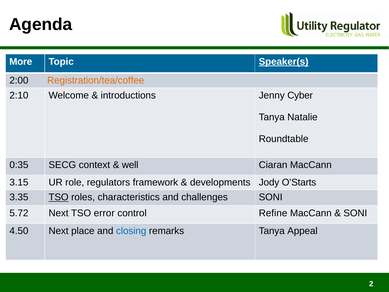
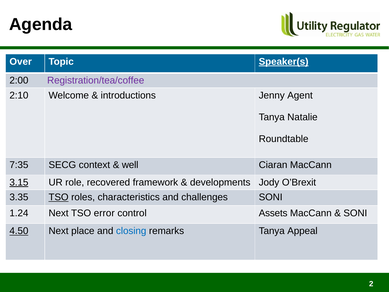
More: More -> Over (21, 62)
Registration/tea/coffee colour: orange -> purple (96, 80)
Cyber: Cyber -> Agent (300, 95)
0:35: 0:35 -> 7:35 (19, 165)
3.15 underline: none -> present (19, 182)
regulators: regulators -> recovered (108, 182)
O’Starts: O’Starts -> O’Brexit (299, 182)
5.72: 5.72 -> 1.24 (19, 213)
Refine: Refine -> Assets (273, 213)
4.50 underline: none -> present (19, 231)
